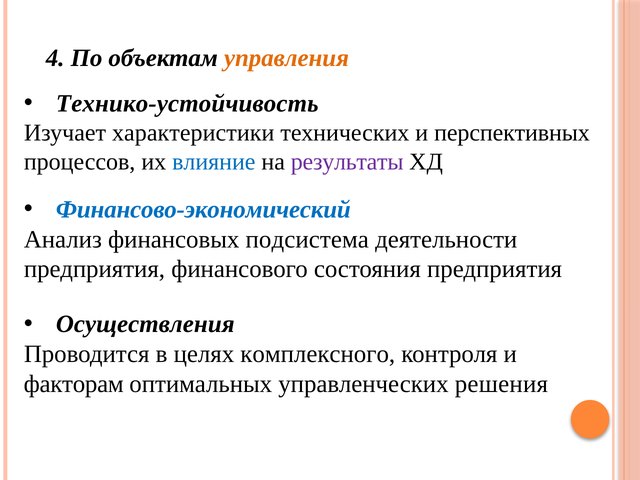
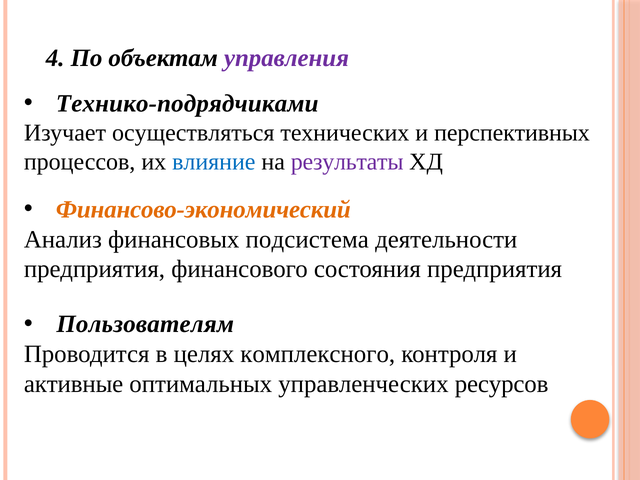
управления colour: orange -> purple (286, 58)
Технико-устойчивость: Технико-устойчивость -> Технико-подрядчиками (187, 104)
характеристики: характеристики -> осуществляться (193, 133)
Финансово-экономический colour: blue -> orange (203, 209)
Осуществления: Осуществления -> Пользователям (145, 324)
факторам: факторам -> активные (74, 384)
решения: решения -> ресурсов (502, 384)
